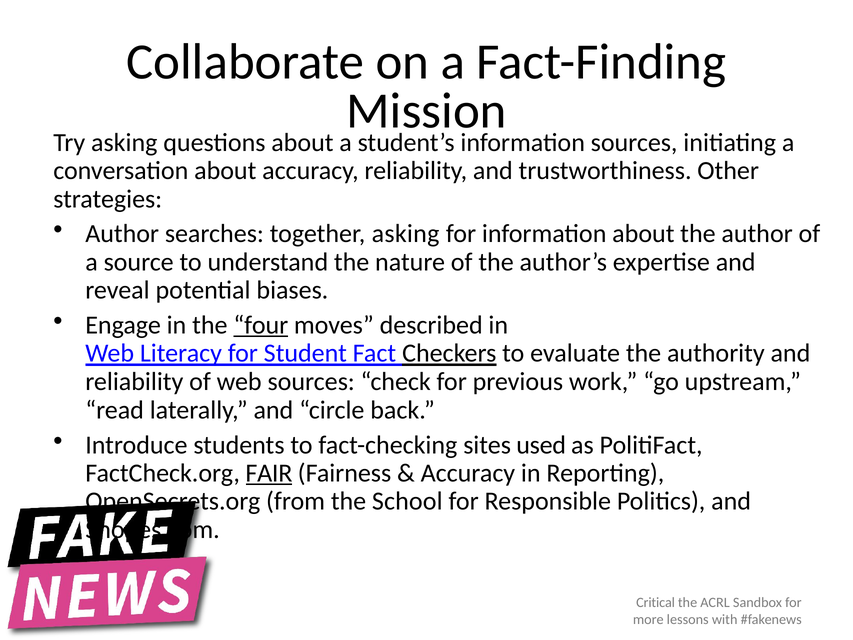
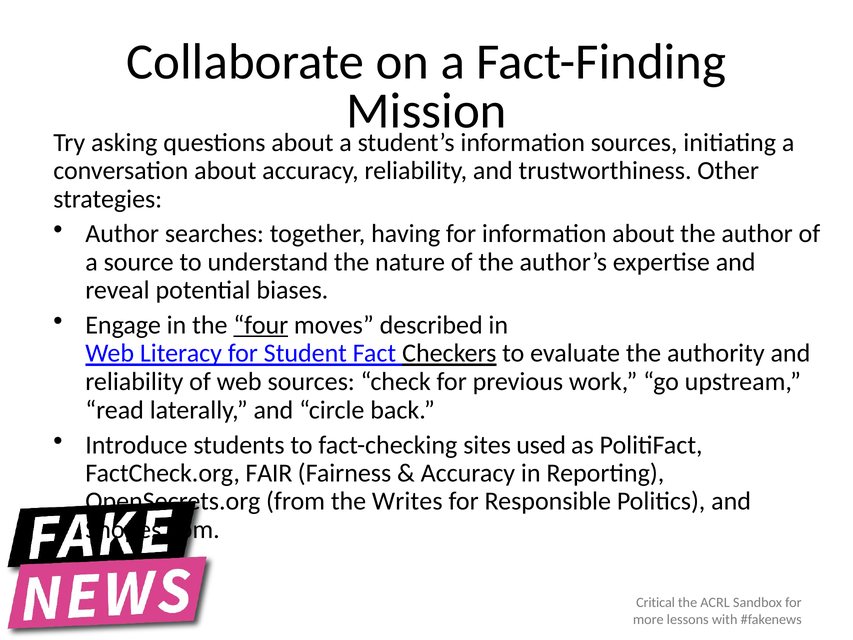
together asking: asking -> having (406, 234)
FAIR underline: present -> none (269, 473)
School: School -> Writes (407, 501)
